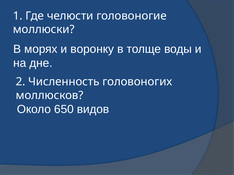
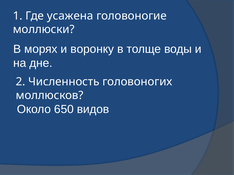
челюсти: челюсти -> усажена (70, 16)
